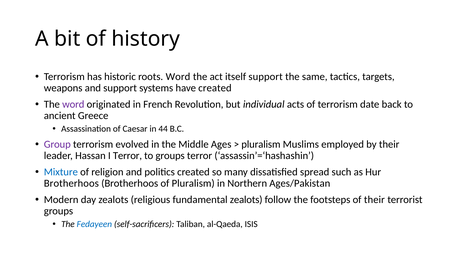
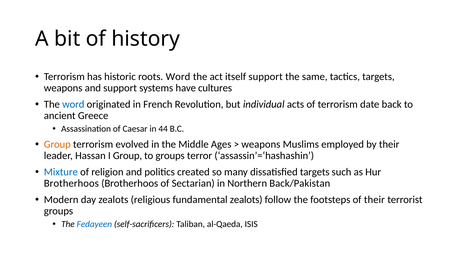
have created: created -> cultures (215, 88)
word colour: purple -> blue (73, 104)
Group colour: purple -> orange (57, 144)
pluralism: pluralism -> weapons (261, 144)
I Terror: Terror -> Group (128, 156)
dissatisfied spread: spread -> targets (315, 172)
of Pluralism: Pluralism -> Sectarian (193, 183)
Ages/Pakistan: Ages/Pakistan -> Back/Pakistan (300, 183)
